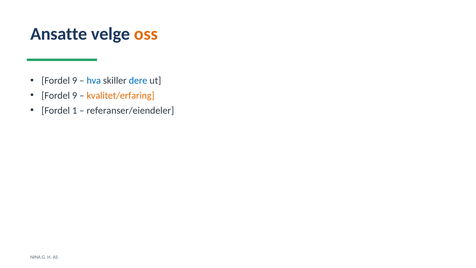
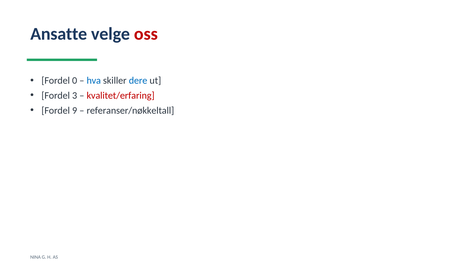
oss colour: orange -> red (146, 34)
9: 9 -> 0 (75, 81)
9: 9 -> 3 (75, 96)
kvalitet/erfaring colour: orange -> red (121, 96)
1: 1 -> 9 (75, 110)
referanser/eiendeler: referanser/eiendeler -> referanser/nøkkeltall (130, 110)
